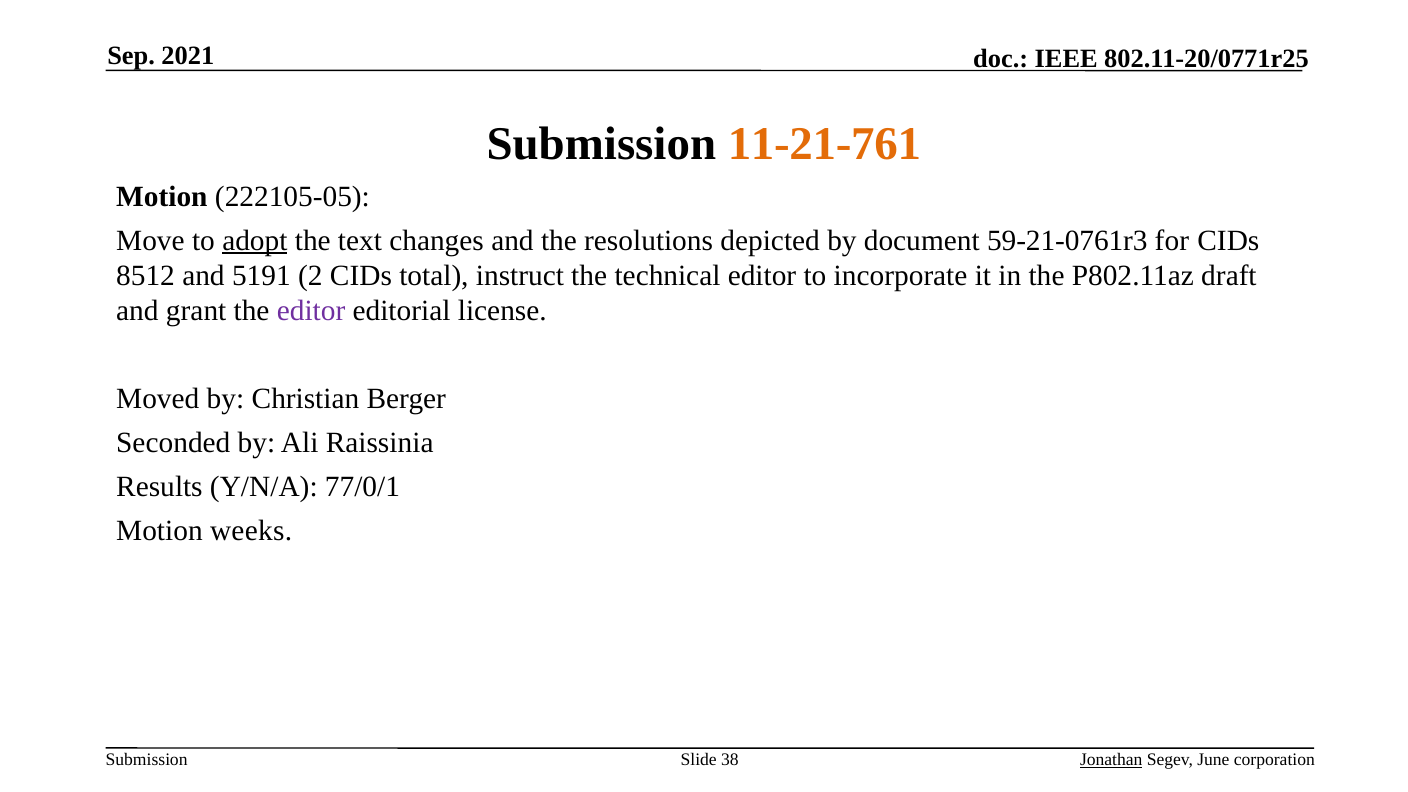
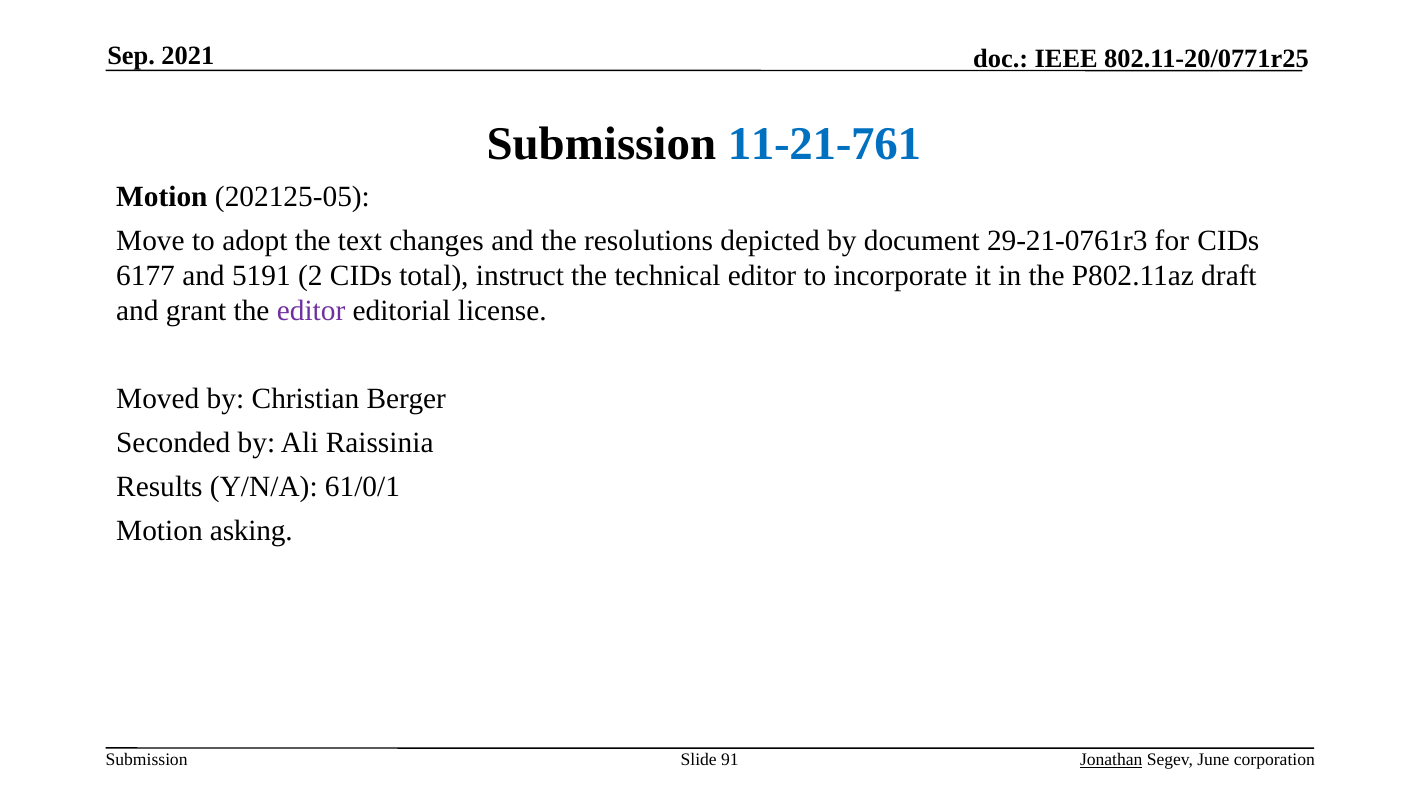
11-21-761 colour: orange -> blue (824, 144)
222105-05: 222105-05 -> 202125-05 (292, 196)
adopt underline: present -> none (255, 240)
59-21-0761r3: 59-21-0761r3 -> 29-21-0761r3 (1067, 240)
8512: 8512 -> 6177 (146, 276)
77/0/1: 77/0/1 -> 61/0/1 (362, 487)
weeks: weeks -> asking (251, 531)
38: 38 -> 91 (730, 760)
